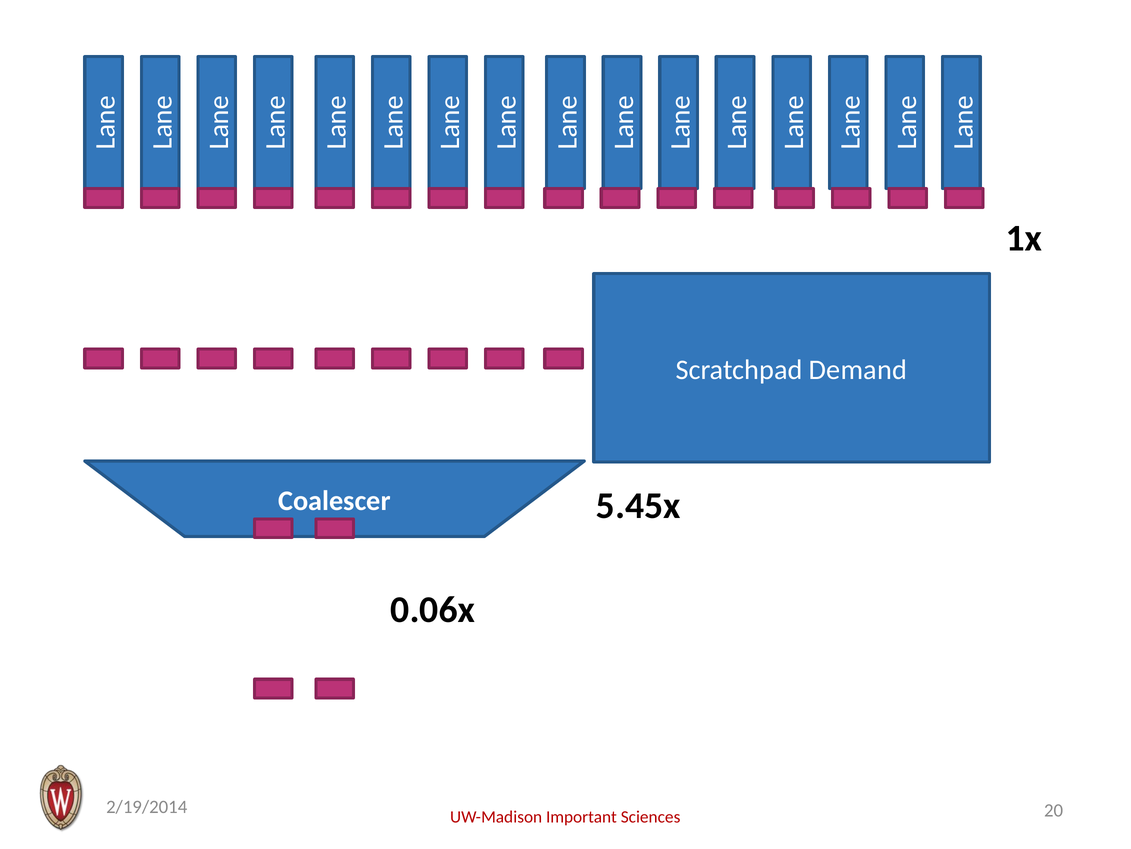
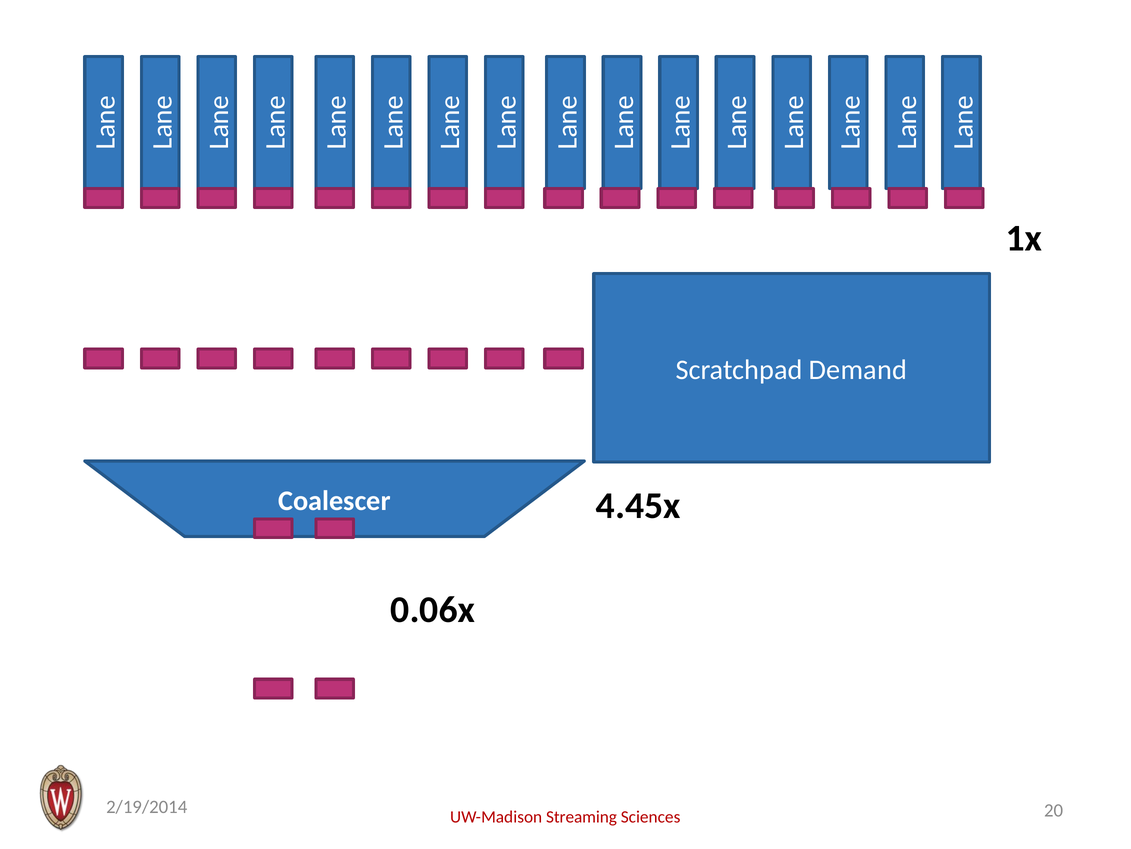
5.45x: 5.45x -> 4.45x (638, 506)
Important: Important -> Streaming (581, 816)
